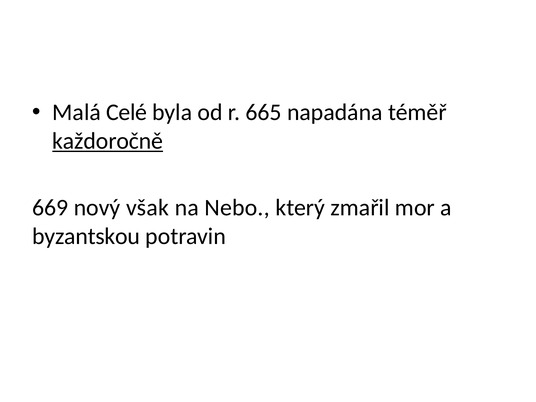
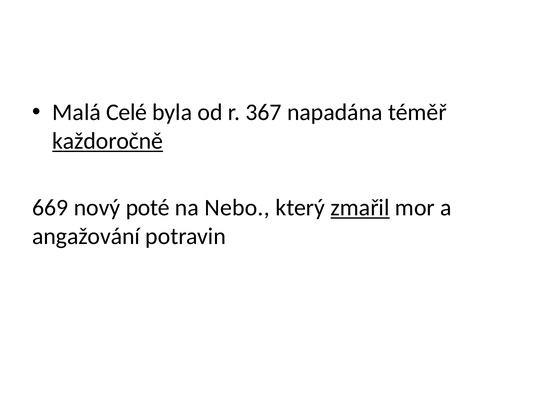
665: 665 -> 367 (263, 112)
však: však -> poté (148, 208)
zmařil underline: none -> present (360, 208)
byzantskou: byzantskou -> angažování (86, 236)
